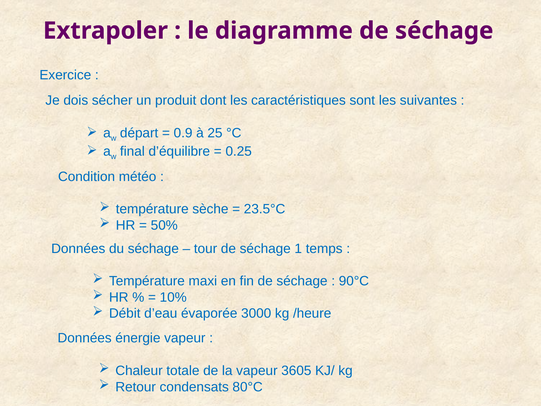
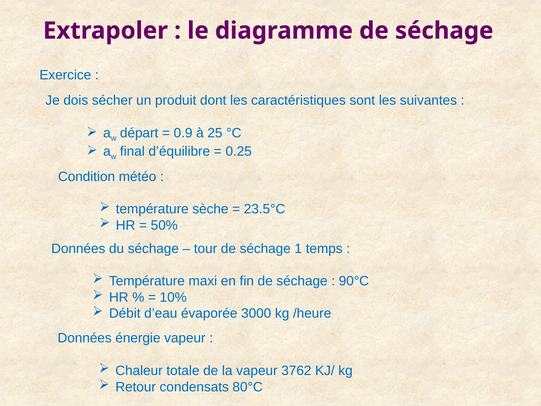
3605: 3605 -> 3762 (296, 370)
